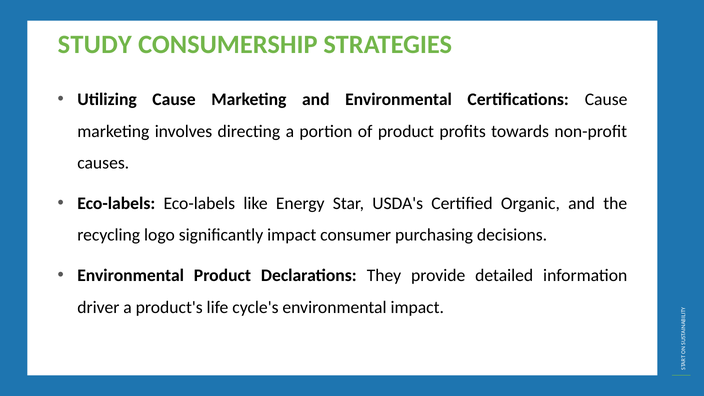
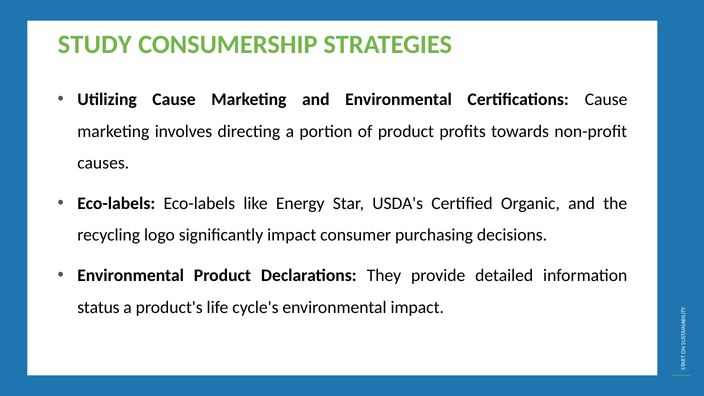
driver: driver -> status (98, 307)
